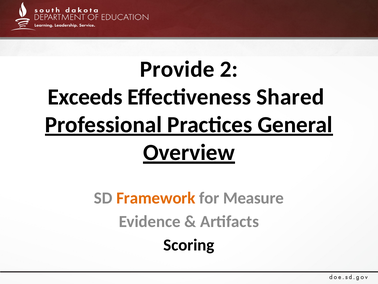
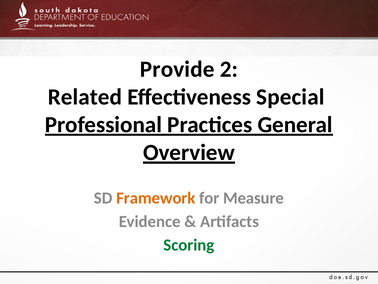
Exceeds: Exceeds -> Related (85, 97)
Shared: Shared -> Special (290, 97)
Scoring colour: black -> green (189, 245)
